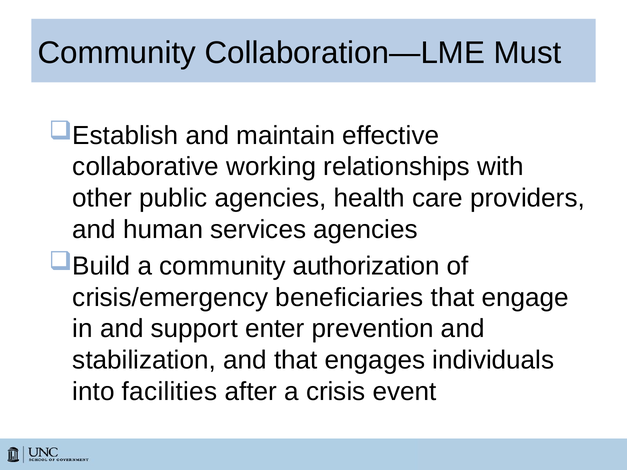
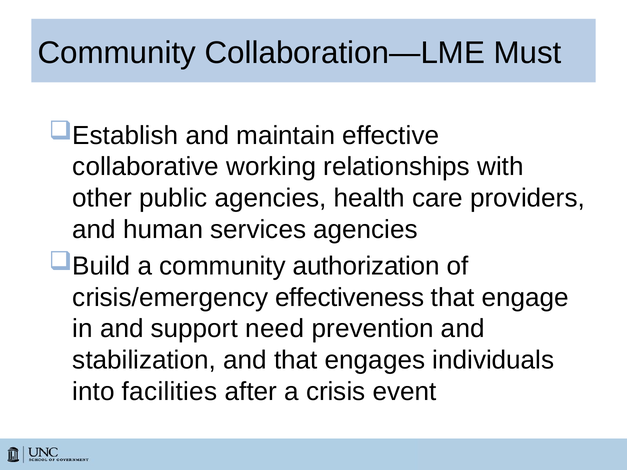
beneficiaries: beneficiaries -> effectiveness (350, 298)
enter: enter -> need (275, 329)
